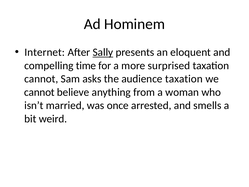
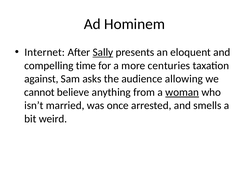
surprised: surprised -> centuries (169, 66)
cannot: cannot -> against (41, 79)
audience taxation: taxation -> allowing (184, 79)
woman underline: none -> present (182, 92)
